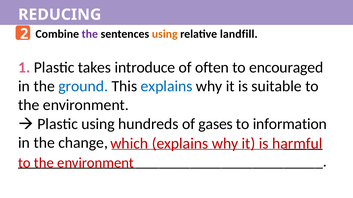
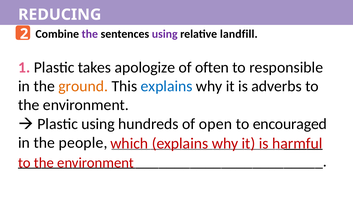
using colour: orange -> purple (165, 34)
introduce: introduce -> apologize (145, 68)
encouraged: encouraged -> responsible (286, 68)
ground colour: blue -> orange (83, 87)
suitable: suitable -> adverbs (277, 87)
gases: gases -> open (216, 124)
information: information -> encouraged (290, 124)
change: change -> people (83, 143)
